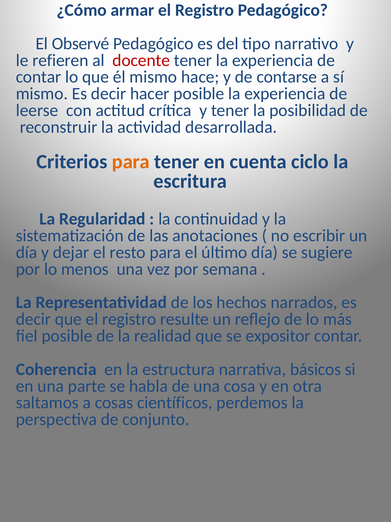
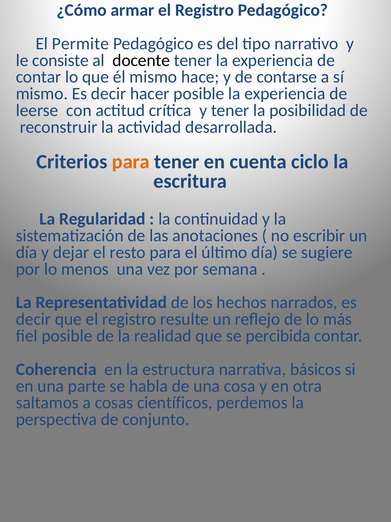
Observé: Observé -> Permite (80, 44)
refieren: refieren -> consiste (60, 60)
docente colour: red -> black (141, 60)
expositor: expositor -> percibida (278, 335)
